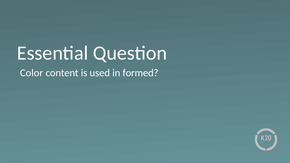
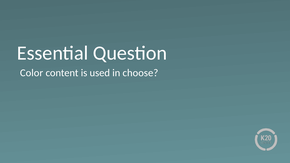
formed: formed -> choose (140, 73)
